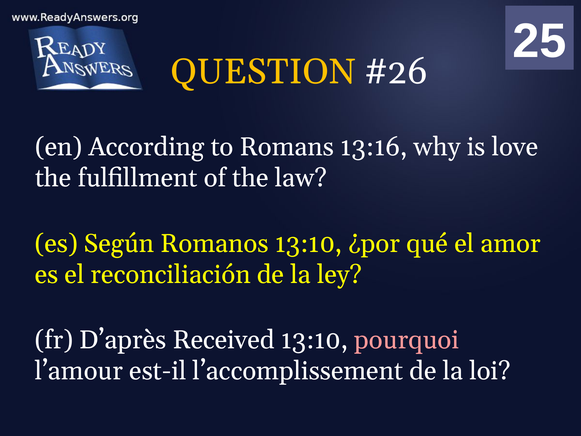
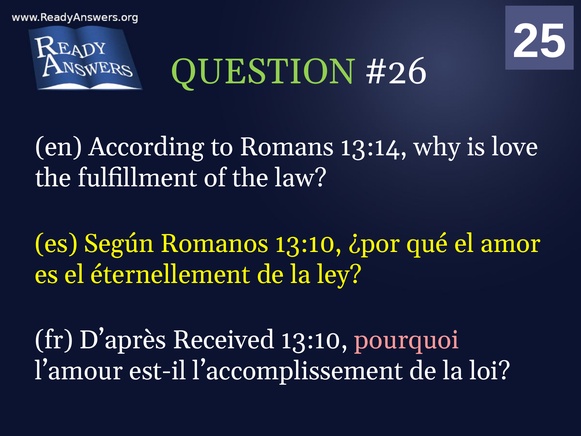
QUESTION colour: yellow -> light green (263, 72)
13:16: 13:16 -> 13:14 (374, 147)
reconciliación: reconciliación -> éternellement (171, 274)
